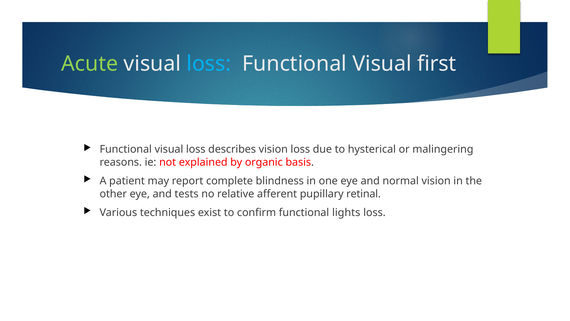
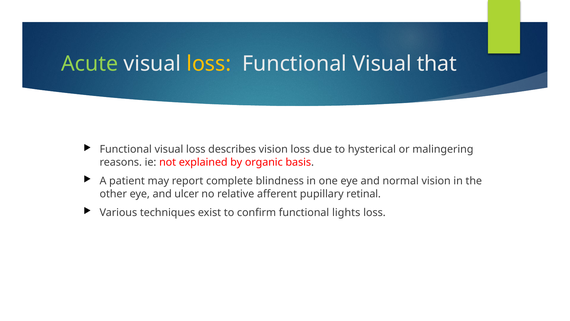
loss colour: light blue -> yellow (209, 64)
first: first -> that (437, 64)
tests: tests -> ulcer (187, 194)
